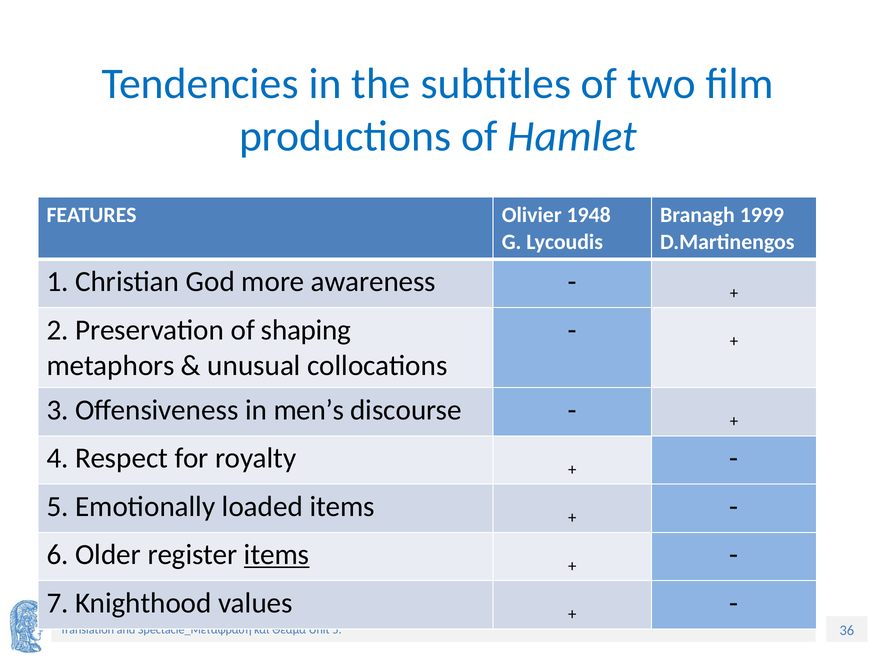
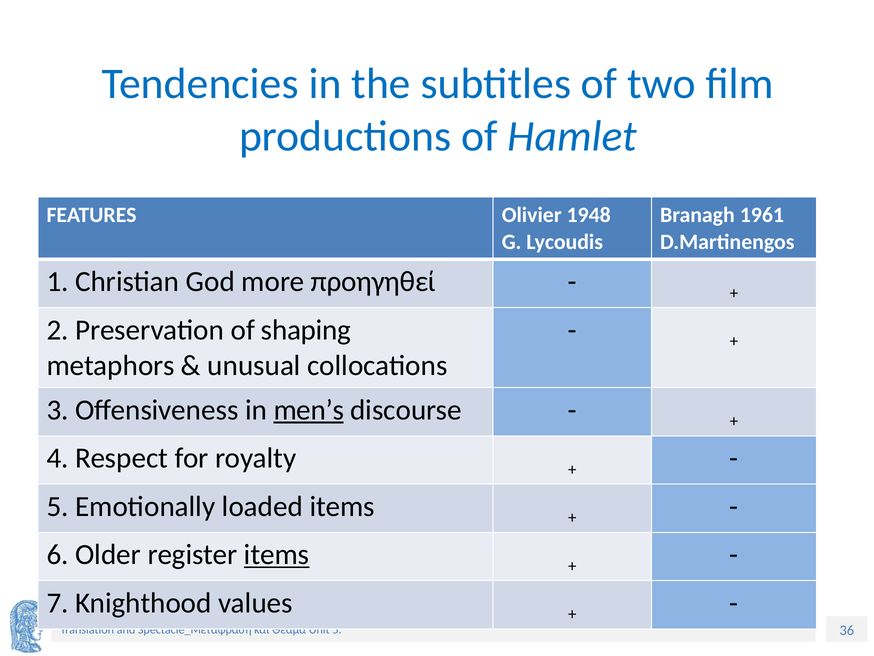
1999: 1999 -> 1961 (762, 215)
awareness: awareness -> προηγηθεί (373, 282)
men’s underline: none -> present (309, 410)
